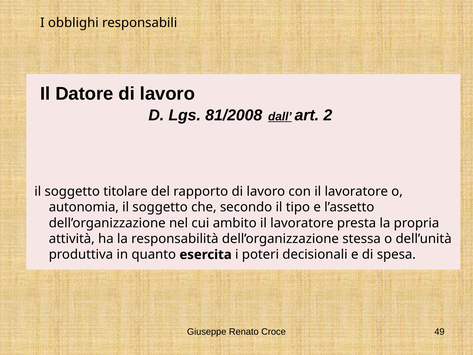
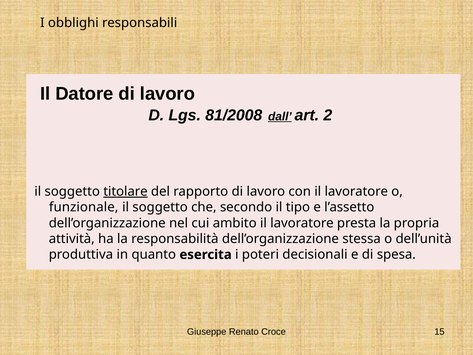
titolare underline: none -> present (125, 191)
autonomia: autonomia -> funzionale (84, 207)
49: 49 -> 15 (439, 332)
